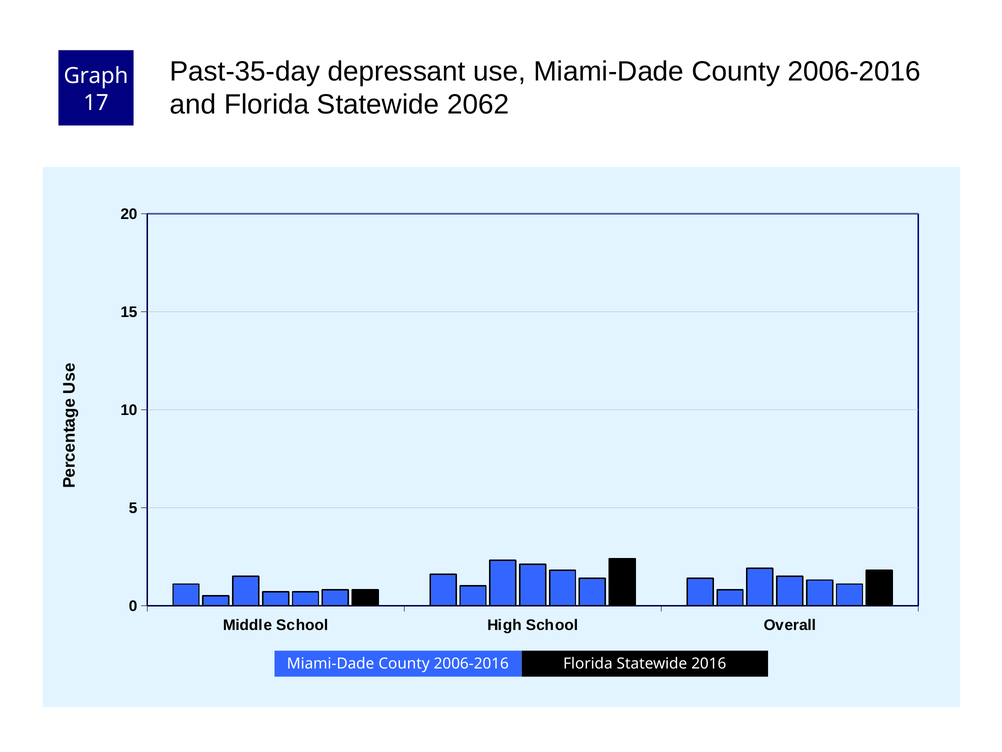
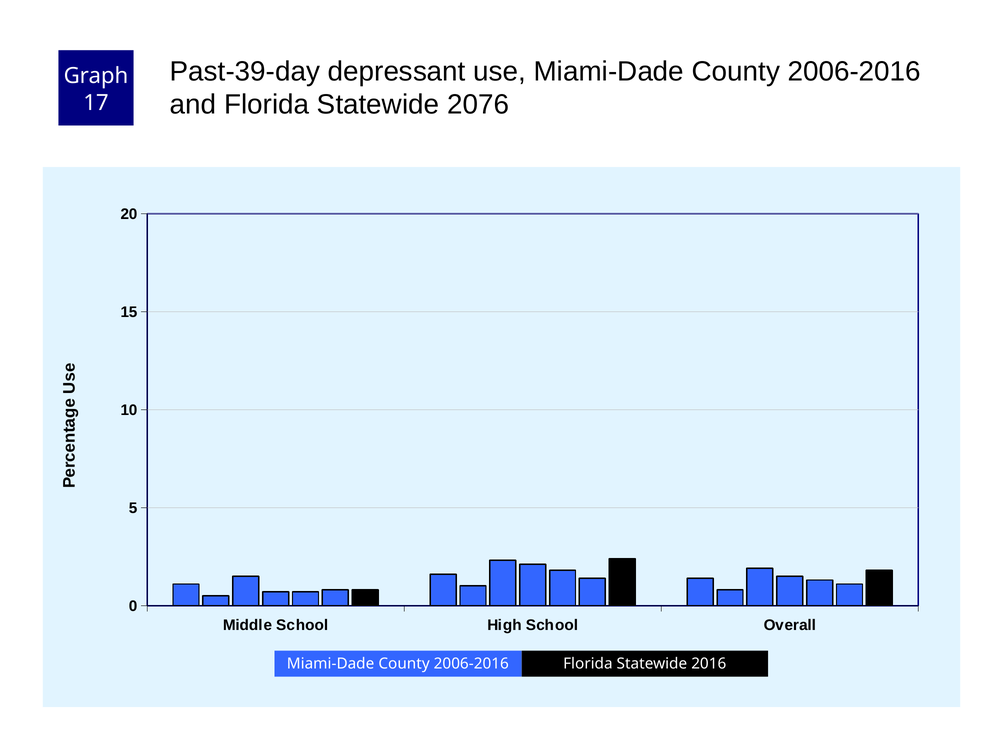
Past-35-day: Past-35-day -> Past-39-day (245, 71)
2062: 2062 -> 2076 (478, 105)
